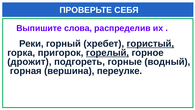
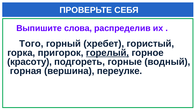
Реки: Реки -> Того (31, 44)
гористый underline: present -> none (150, 44)
дрожит: дрожит -> красоту (30, 62)
